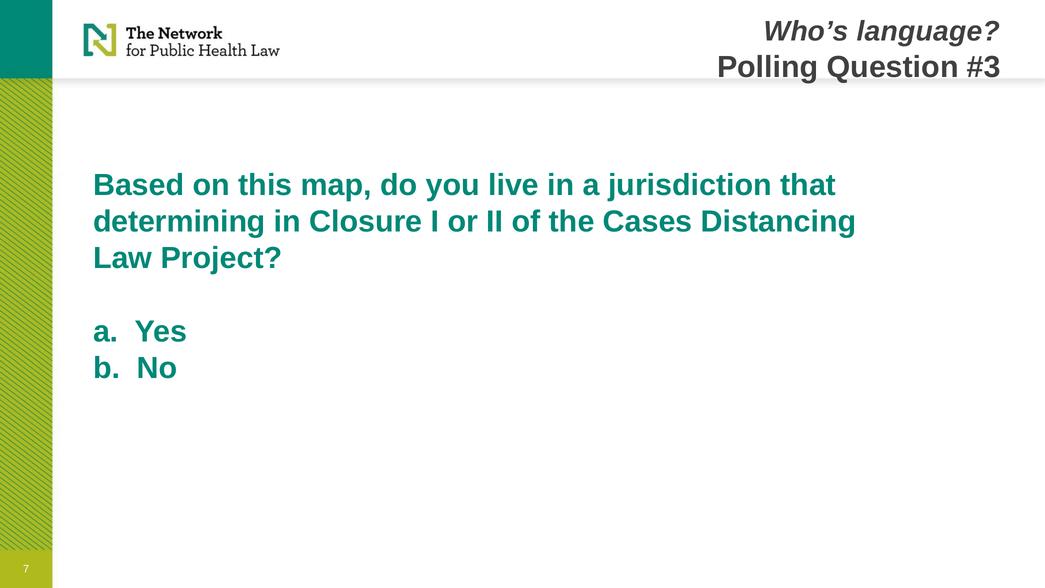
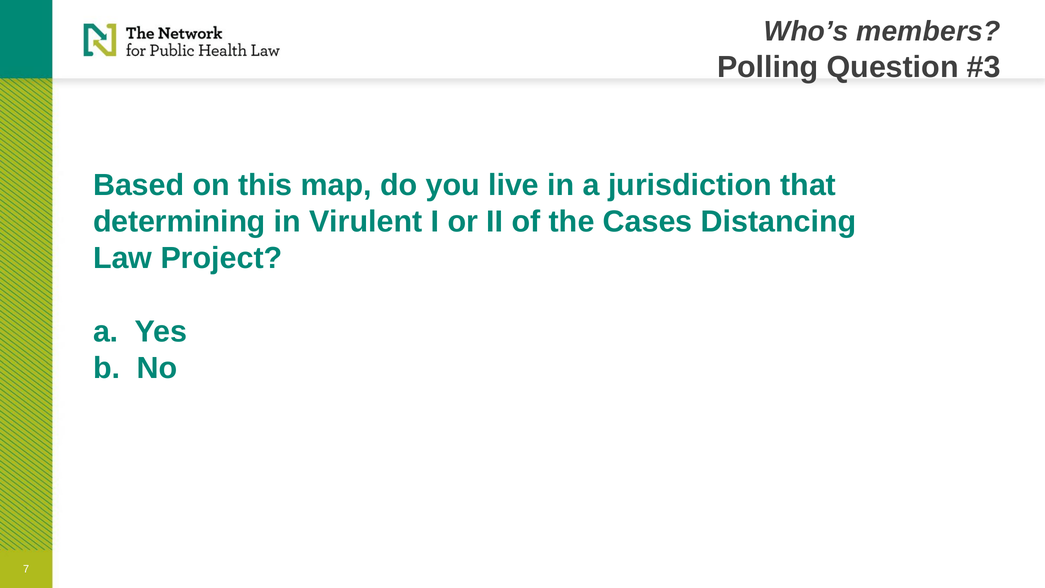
language: language -> members (928, 32)
Closure: Closure -> Virulent (366, 222)
